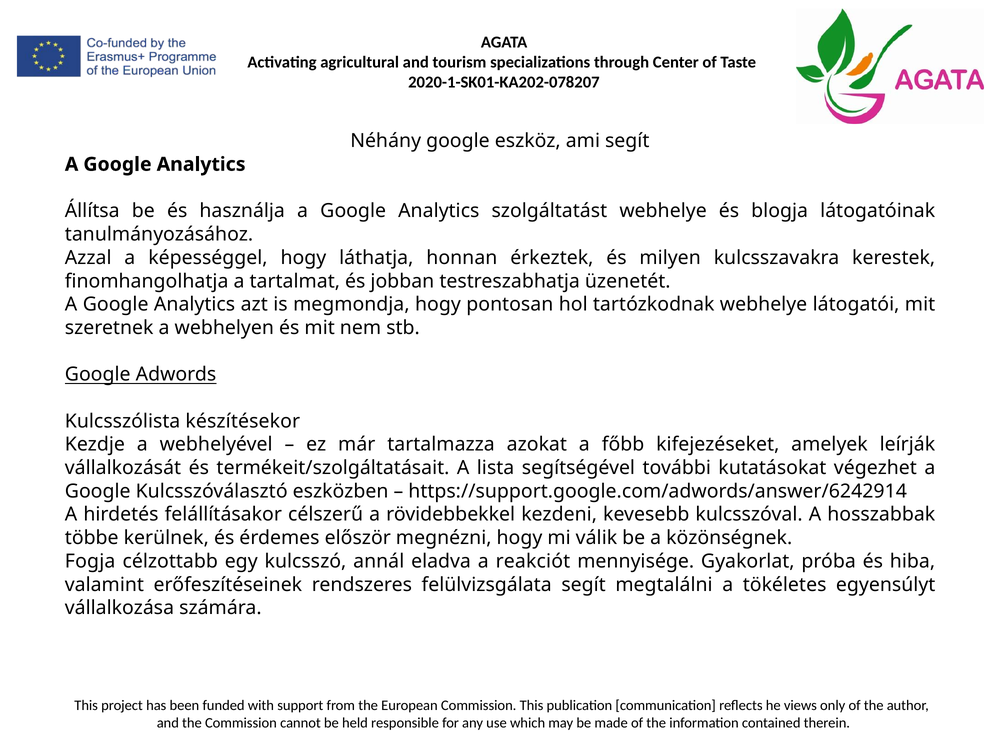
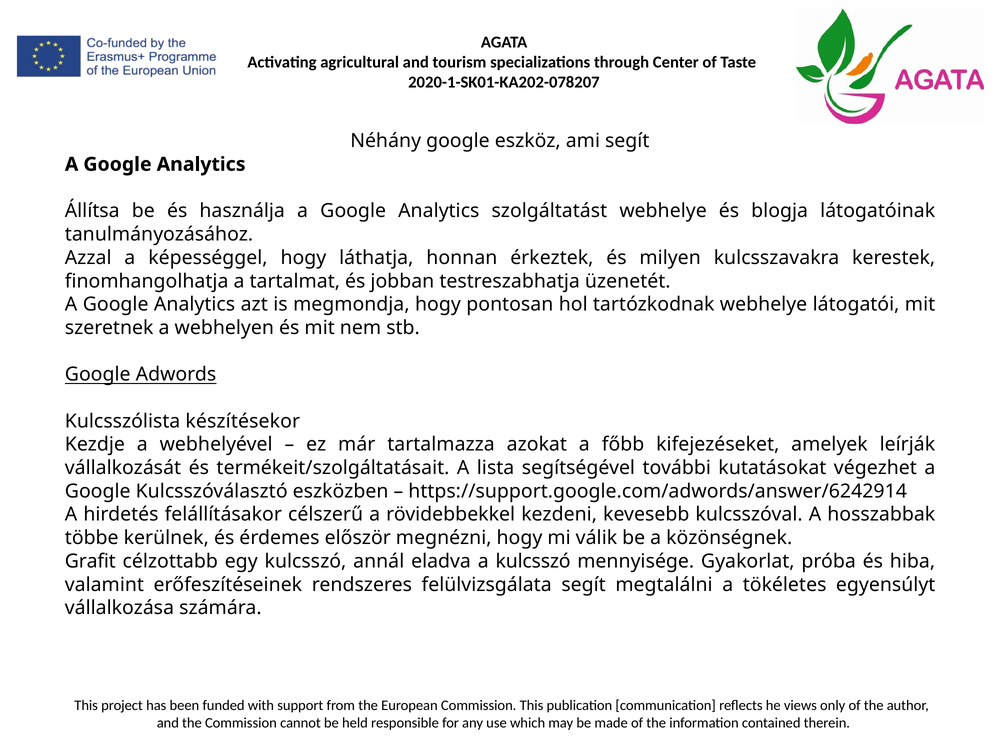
Fogja: Fogja -> Grafit (90, 562)
a reakciót: reakciót -> kulcsszó (533, 562)
